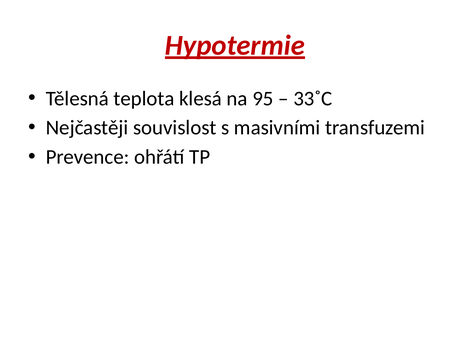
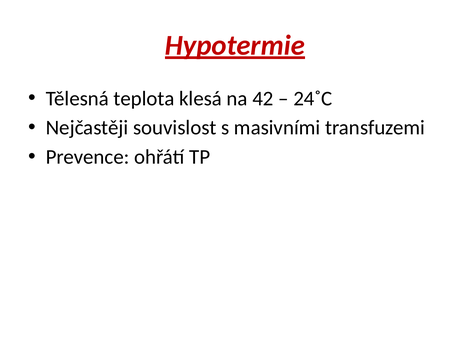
95: 95 -> 42 (263, 99)
33˚C: 33˚C -> 24˚C (313, 99)
